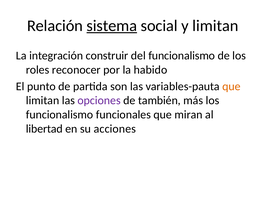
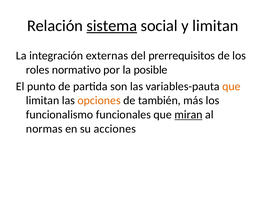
construir: construir -> externas (107, 56)
del funcionalismo: funcionalismo -> prerrequisitos (182, 56)
reconocer: reconocer -> normativo (76, 70)
habido: habido -> posible (151, 70)
opciones colour: purple -> orange (99, 101)
miran underline: none -> present (189, 115)
libertad: libertad -> normas (44, 129)
